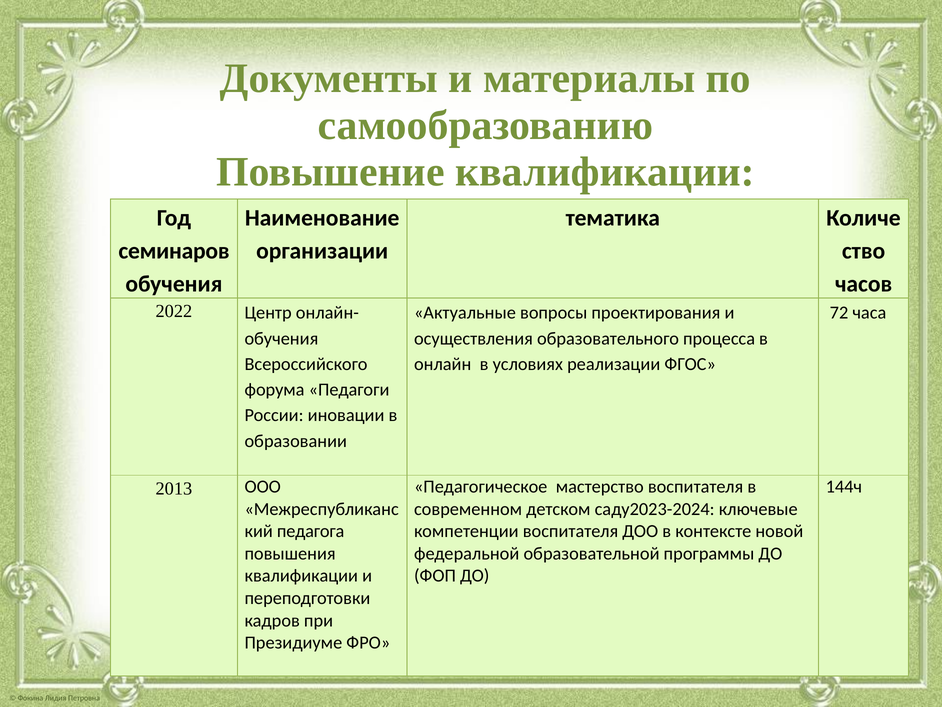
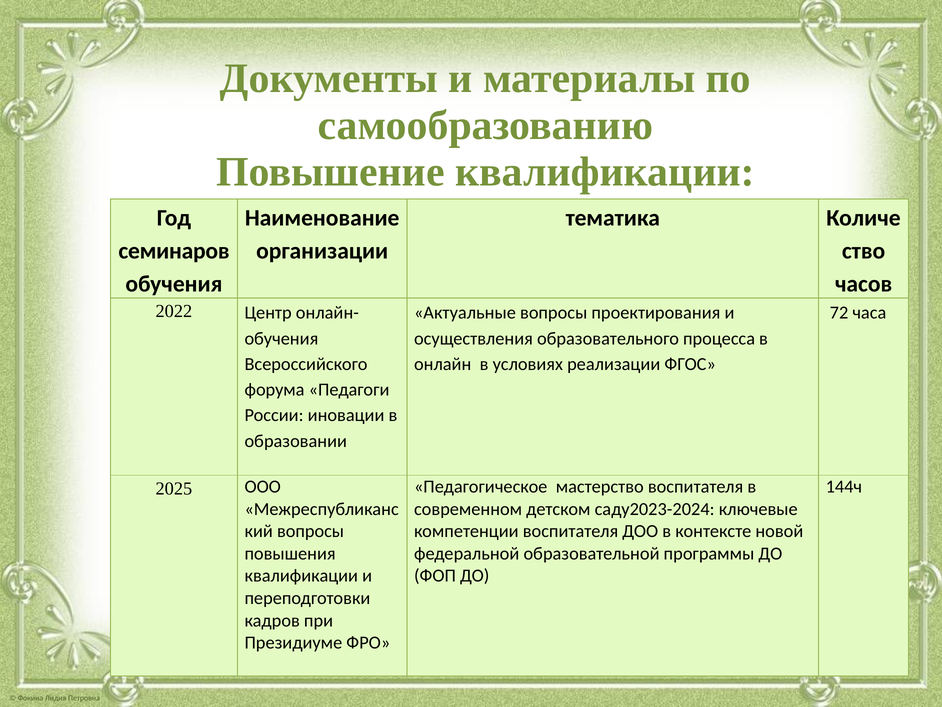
2013: 2013 -> 2025 (174, 488)
педагога: педагога -> вопросы (311, 531)
